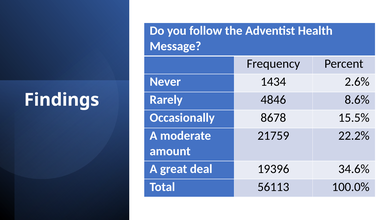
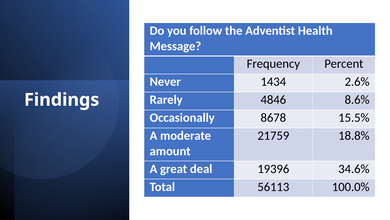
22.2%: 22.2% -> 18.8% (354, 135)
